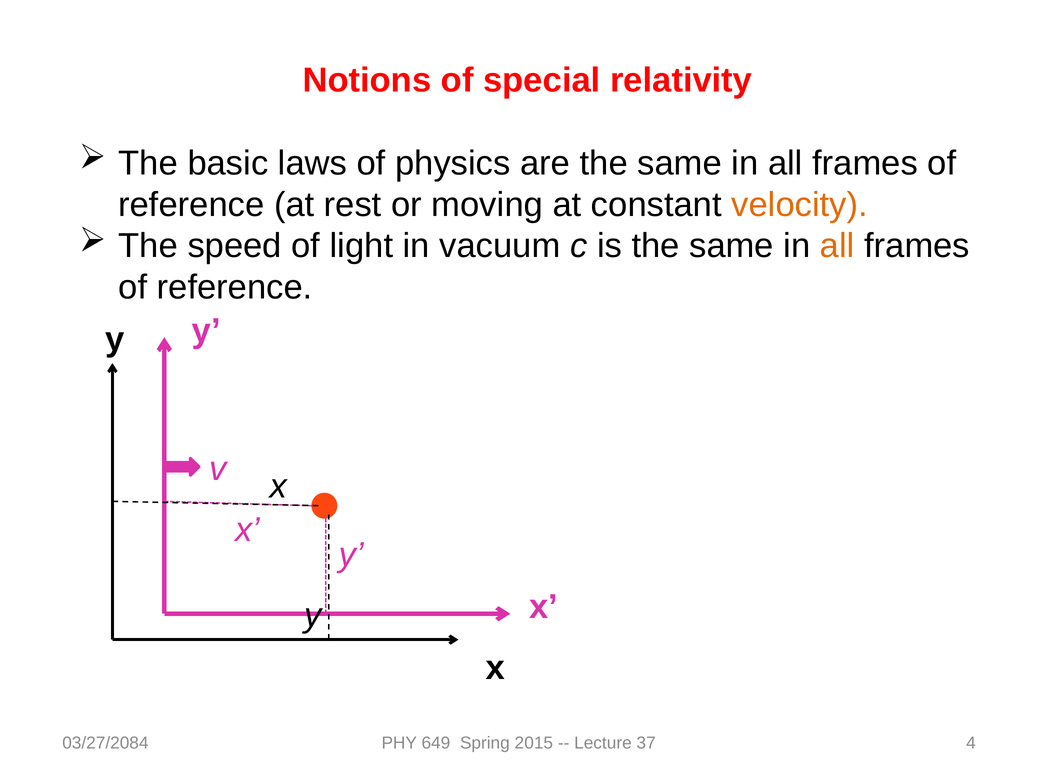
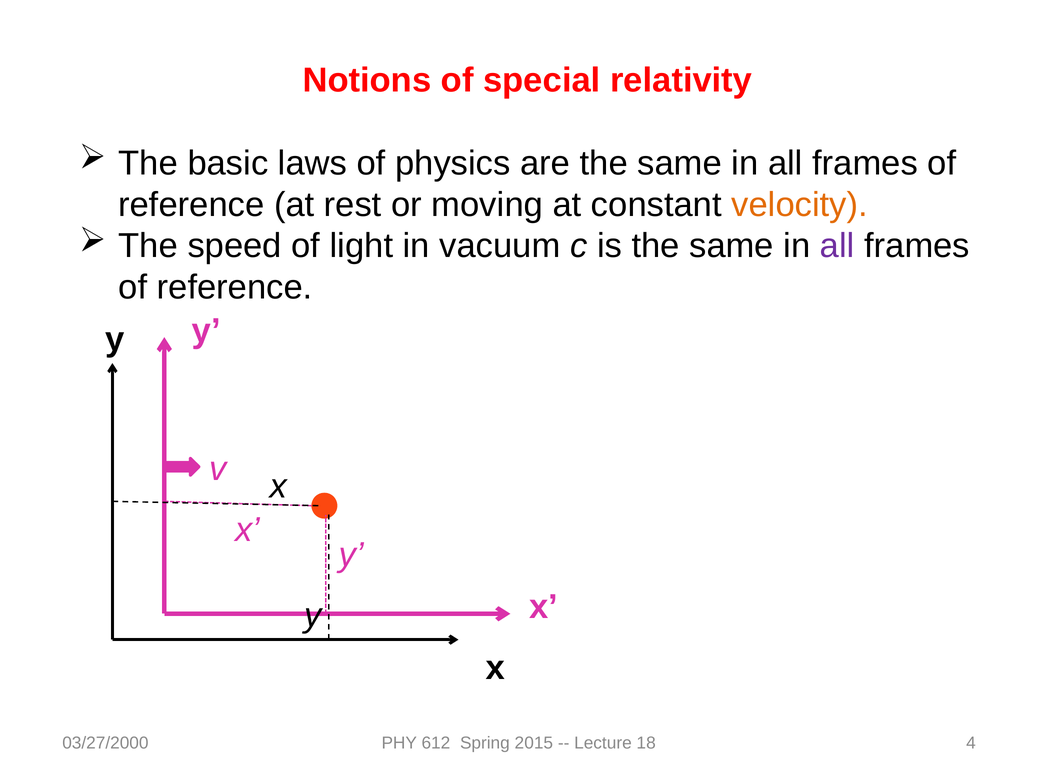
all colour: orange -> purple (837, 246)
03/27/2084: 03/27/2084 -> 03/27/2000 (105, 743)
649: 649 -> 612 (436, 743)
37: 37 -> 18 (646, 743)
